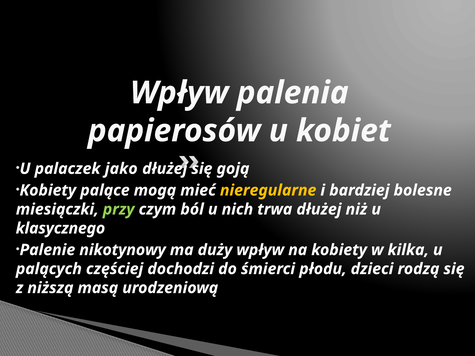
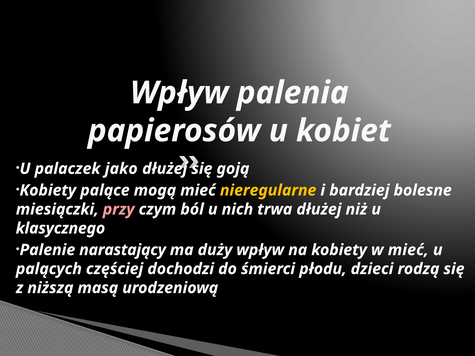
przy colour: light green -> pink (119, 209)
nikotynowy: nikotynowy -> narastający (123, 250)
w kilka: kilka -> mieć (408, 250)
